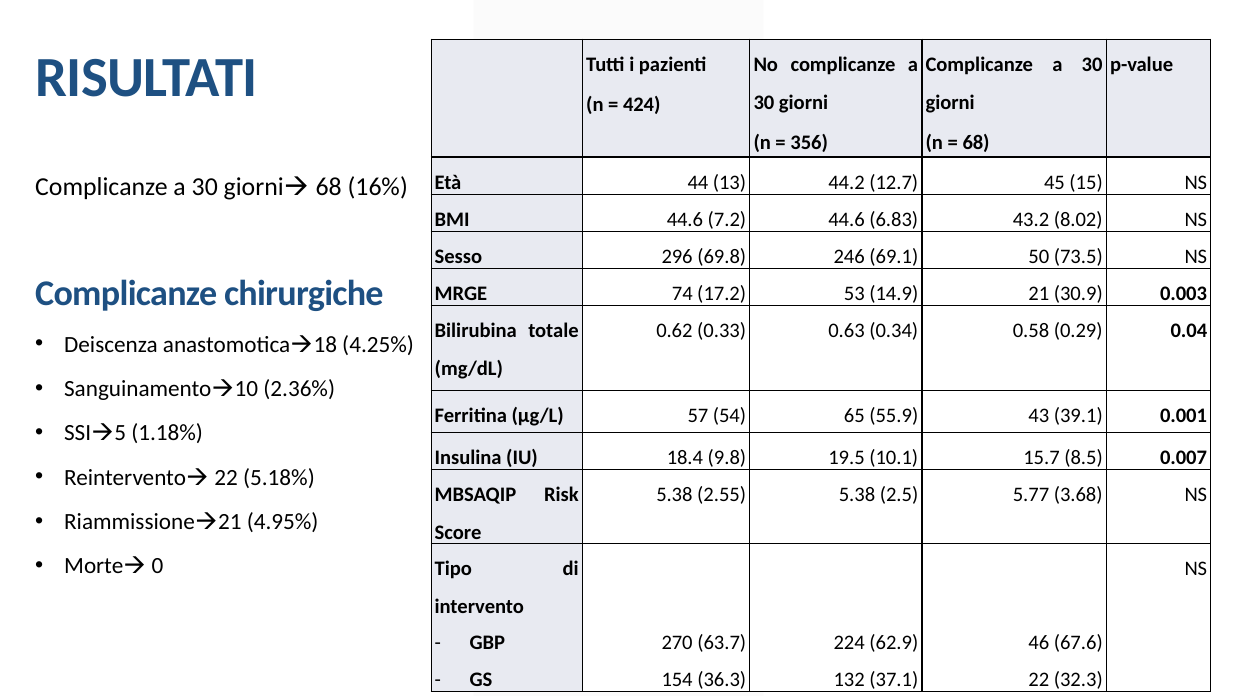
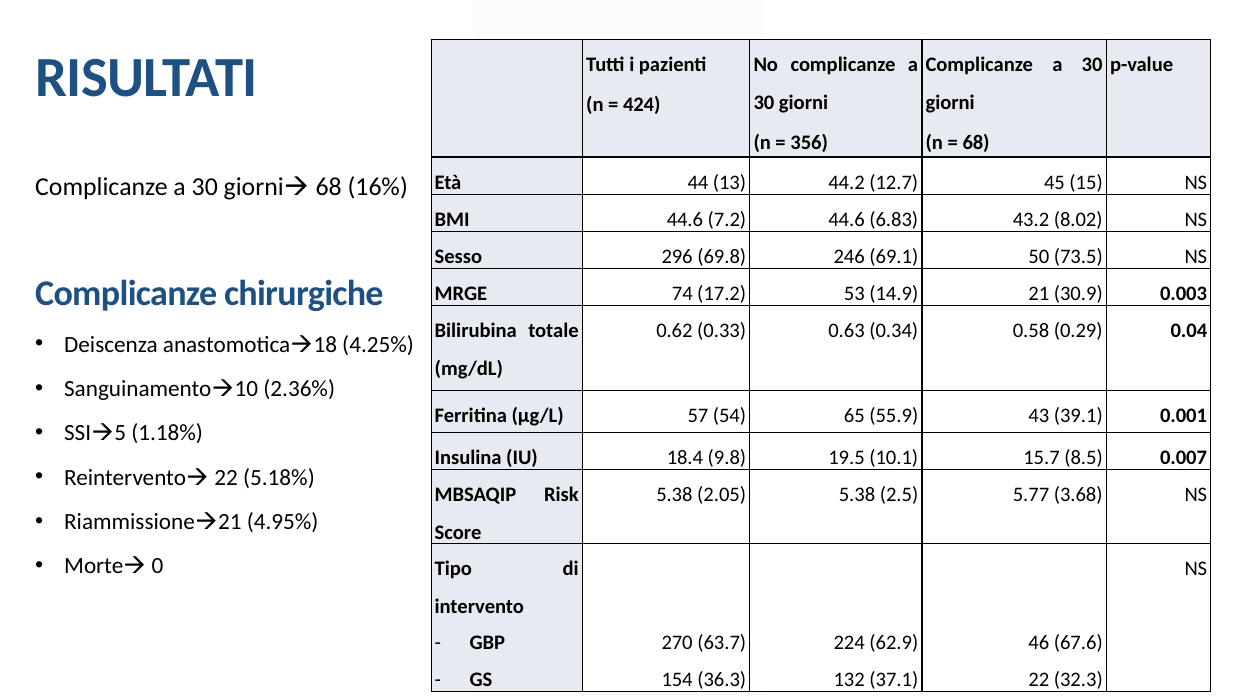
2.55: 2.55 -> 2.05 (722, 495)
